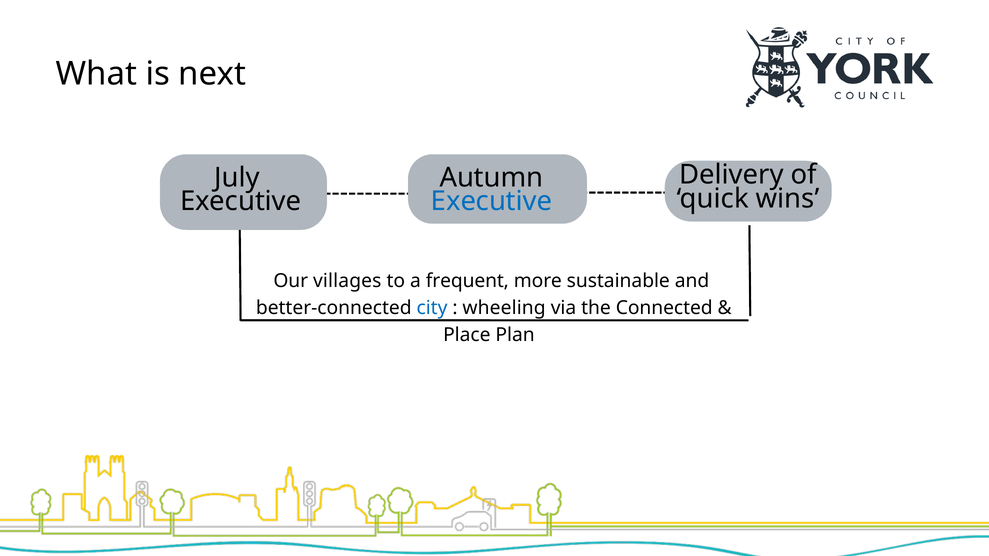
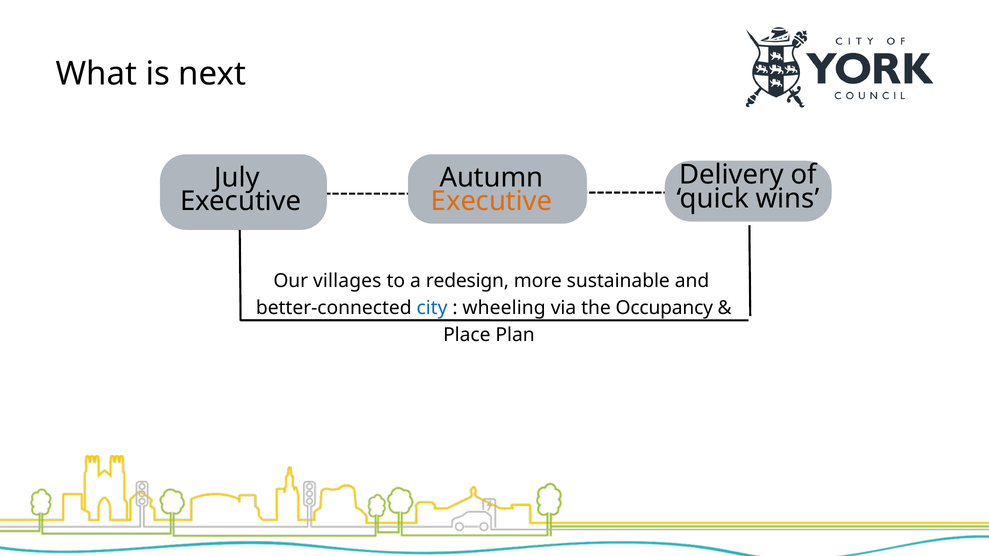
Executive colour: blue -> orange (492, 201)
frequent: frequent -> redesign (467, 281)
Connected: Connected -> Occupancy (664, 308)
